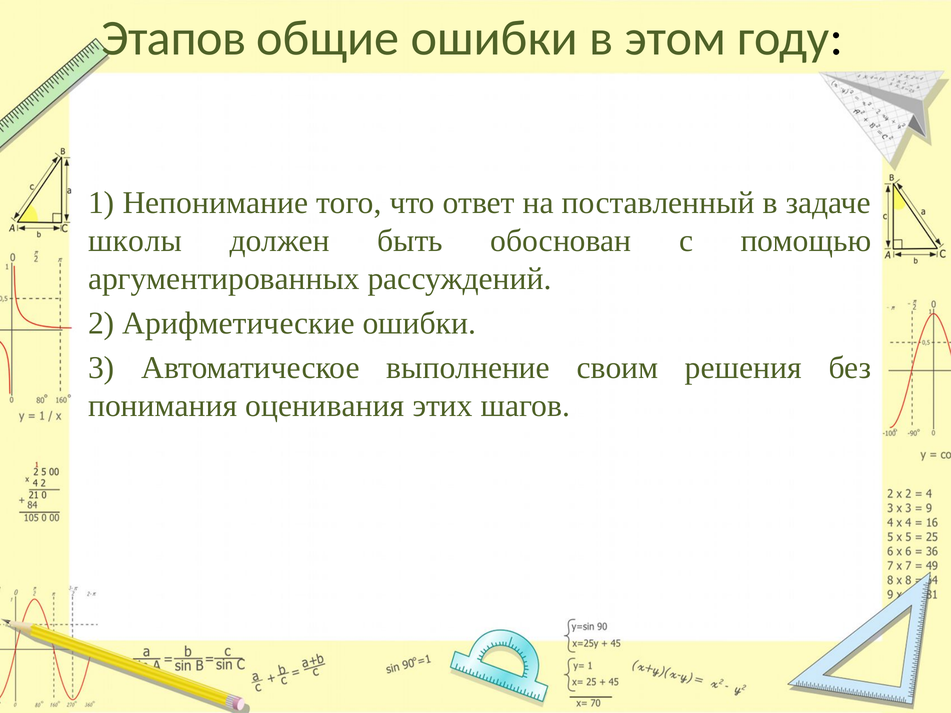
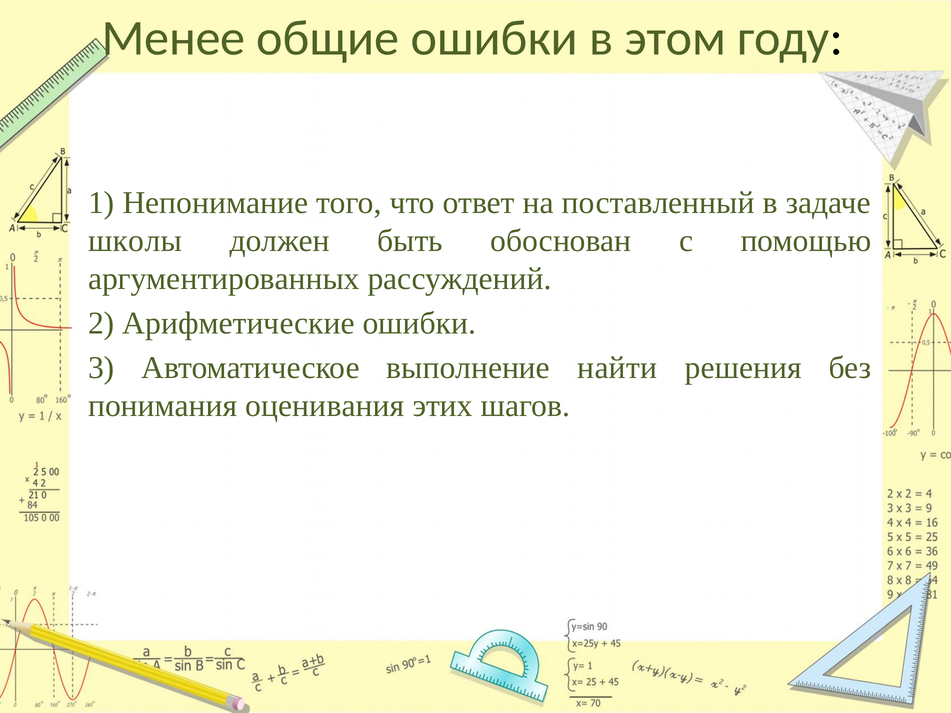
Этапов: Этапов -> Менее (174, 38)
своим: своим -> найти (617, 368)
